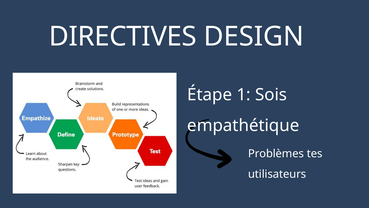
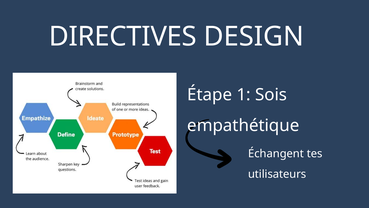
Problèmes: Problèmes -> Échangent (276, 153)
